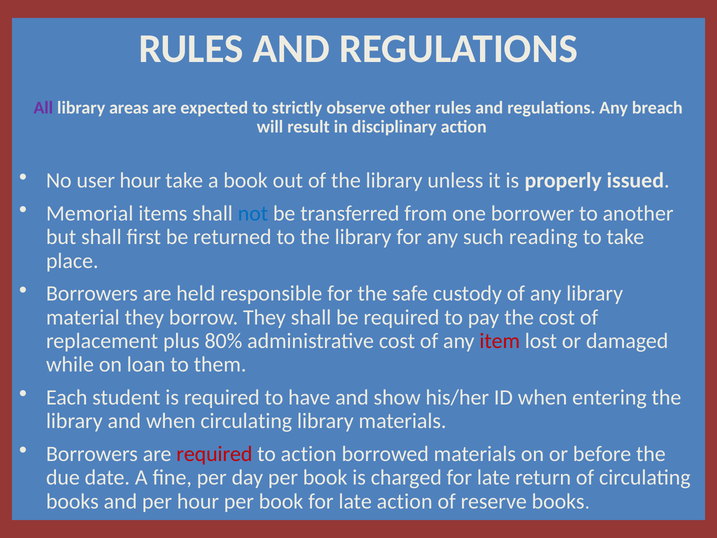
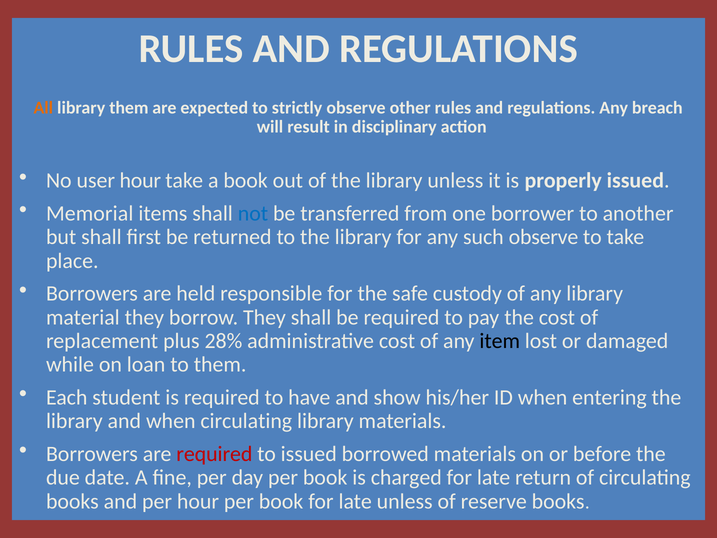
All colour: purple -> orange (43, 108)
library areas: areas -> them (129, 108)
such reading: reading -> observe (543, 237)
80%: 80% -> 28% (223, 341)
item colour: red -> black (500, 341)
to action: action -> issued (309, 454)
late action: action -> unless (405, 501)
